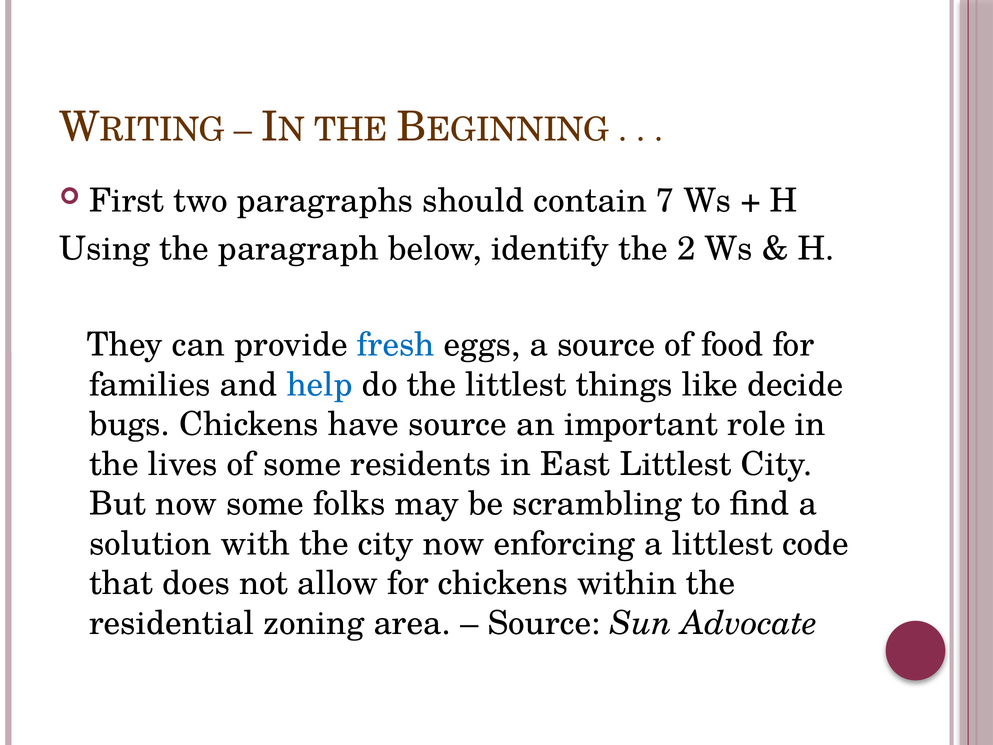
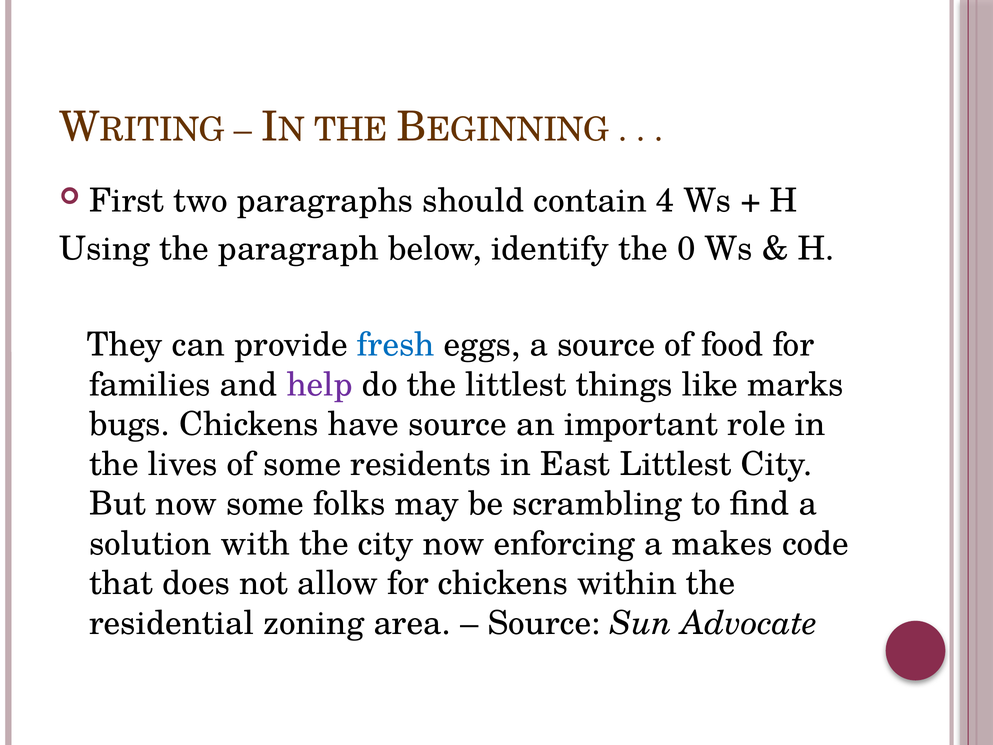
7: 7 -> 4 (665, 201)
2: 2 -> 0 (686, 249)
help colour: blue -> purple (320, 385)
decide: decide -> marks (795, 385)
a littlest: littlest -> makes (722, 543)
